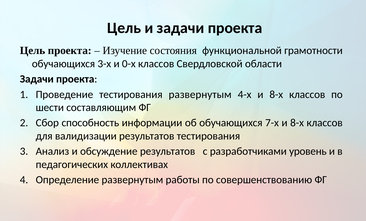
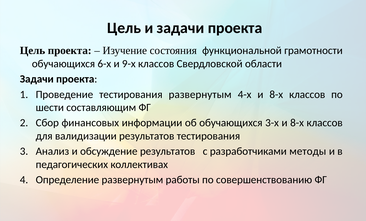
3-х: 3-х -> 6-х (104, 64)
0-х: 0-х -> 9-х (129, 64)
способность: способность -> финансовых (90, 123)
7-х: 7-х -> 3-х (272, 123)
уровень: уровень -> методы (308, 151)
